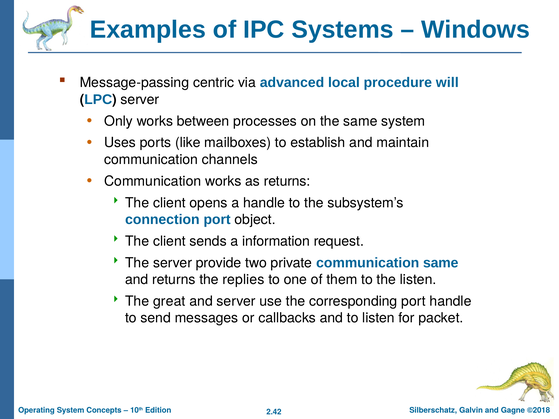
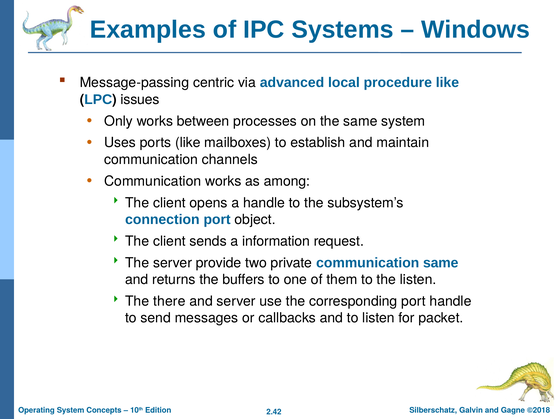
procedure will: will -> like (447, 83)
LPC server: server -> issues (140, 99)
as returns: returns -> among (287, 181)
replies: replies -> buffers (244, 280)
great: great -> there (169, 301)
